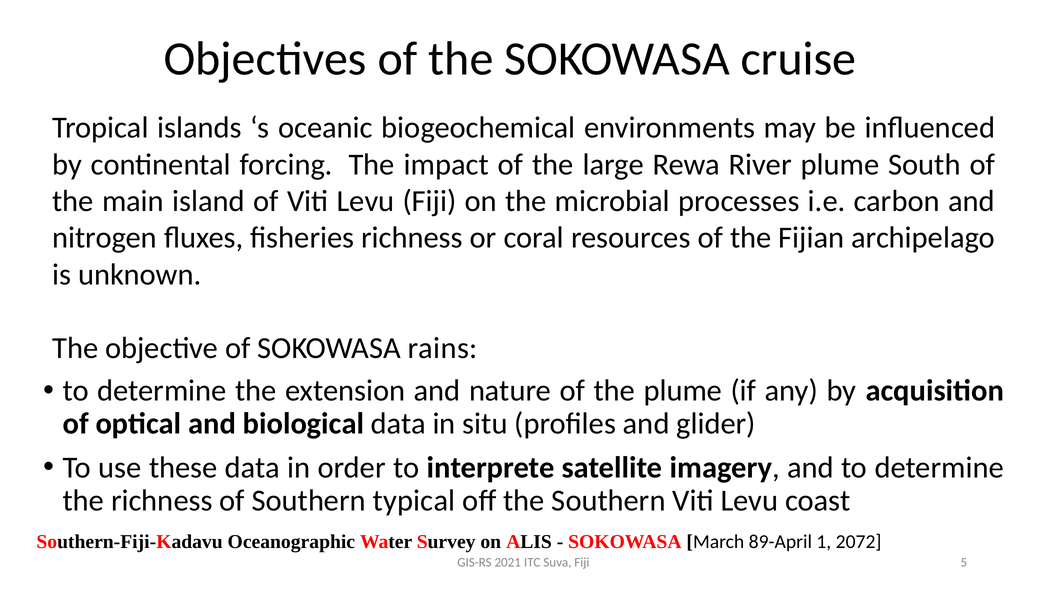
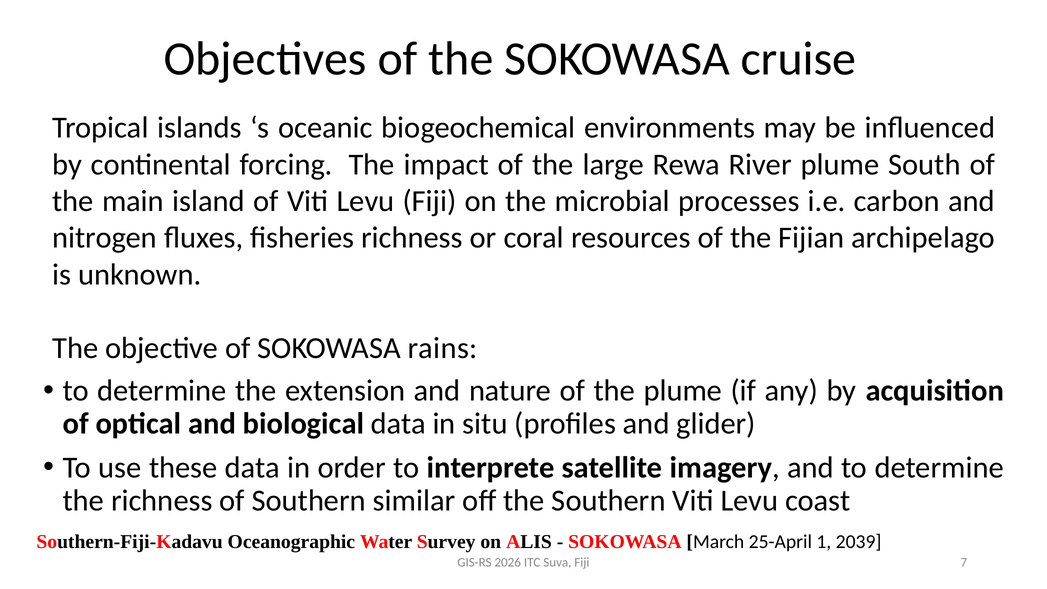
typical: typical -> similar (414, 501)
89-April: 89-April -> 25-April (780, 541)
2072: 2072 -> 2039 (859, 541)
2021: 2021 -> 2026 (508, 562)
5: 5 -> 7 (964, 562)
